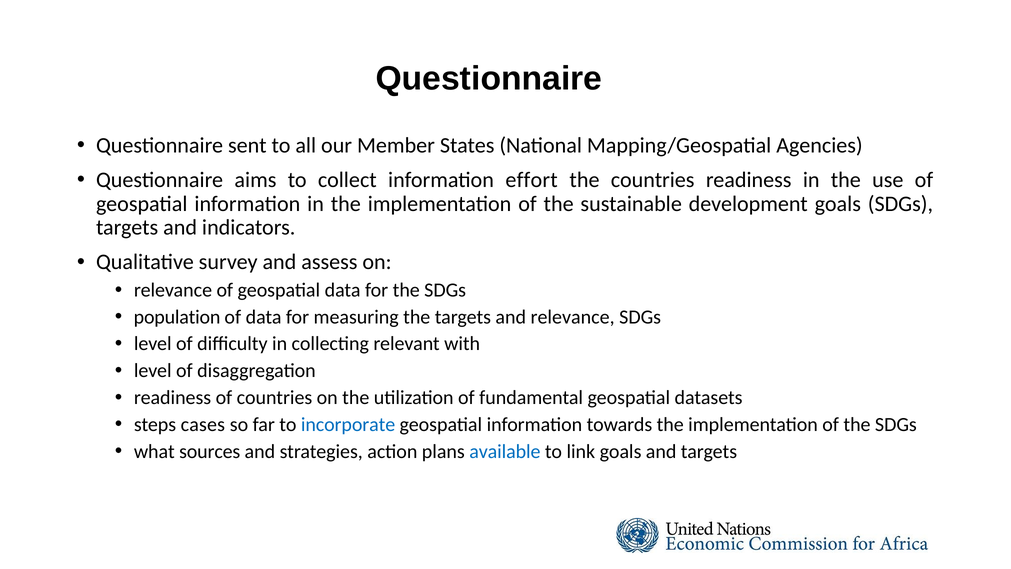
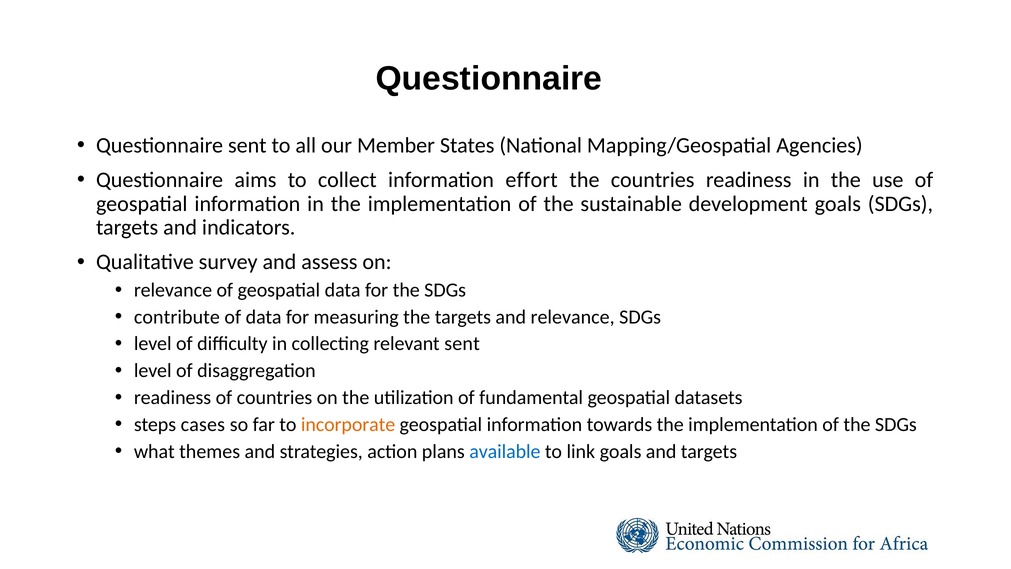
population: population -> contribute (177, 317)
relevant with: with -> sent (462, 344)
incorporate colour: blue -> orange (348, 424)
sources: sources -> themes (210, 451)
